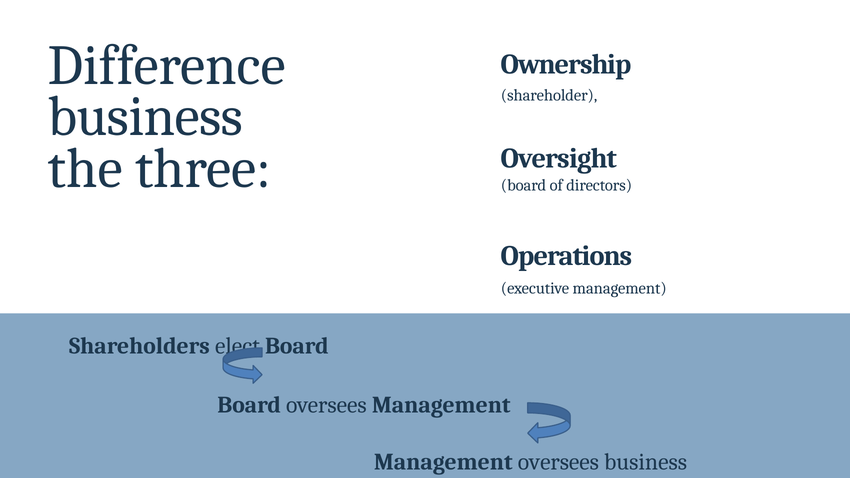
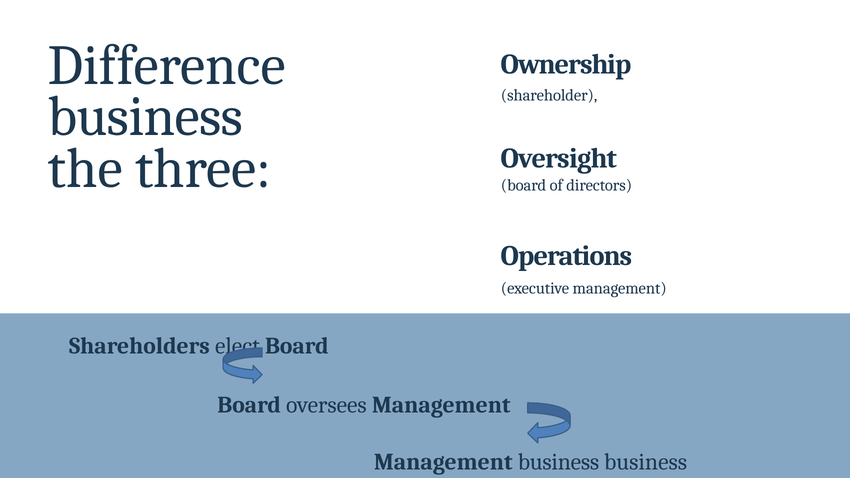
Management oversees: oversees -> business (558, 462)
